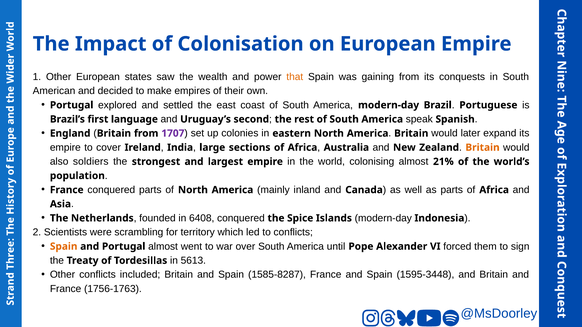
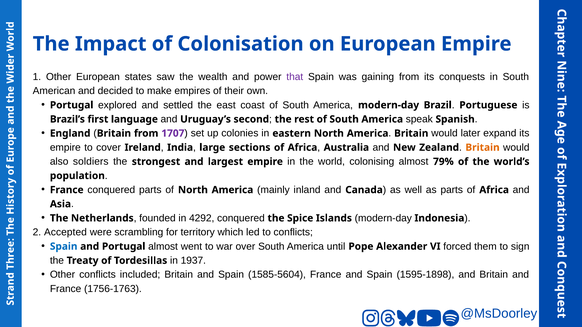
that colour: orange -> purple (295, 77)
21%: 21% -> 79% (443, 162)
6408: 6408 -> 4292 (202, 218)
Scientists: Scientists -> Accepted (65, 233)
Spain colour: orange -> blue (64, 247)
5613: 5613 -> 1937 (193, 261)
1585-8287: 1585-8287 -> 1585-5604 (277, 275)
1595-3448: 1595-3448 -> 1595-1898 (425, 275)
